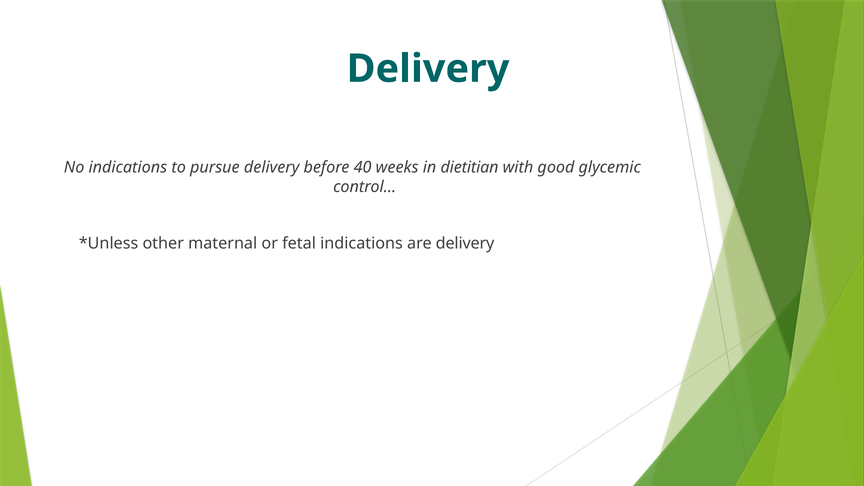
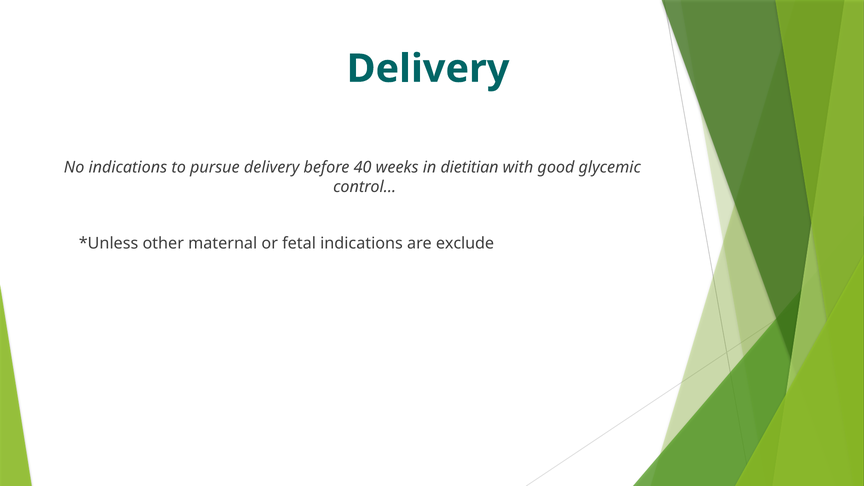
are delivery: delivery -> exclude (465, 244)
